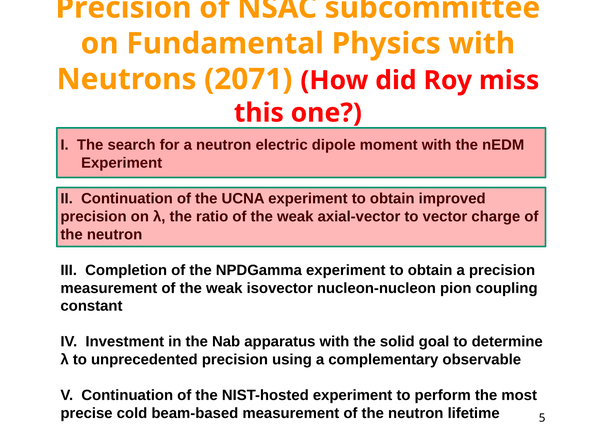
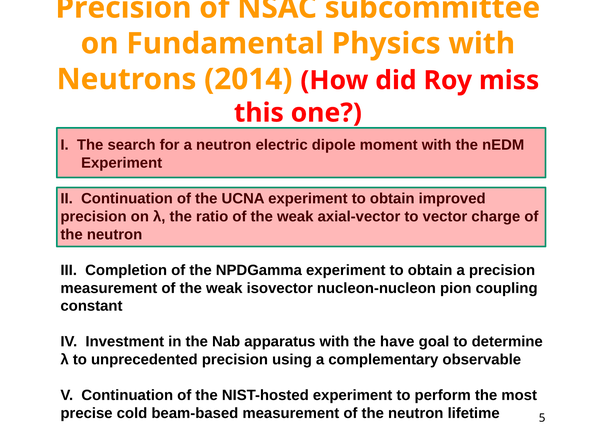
2071: 2071 -> 2014 (248, 79)
solid: solid -> have (397, 342)
